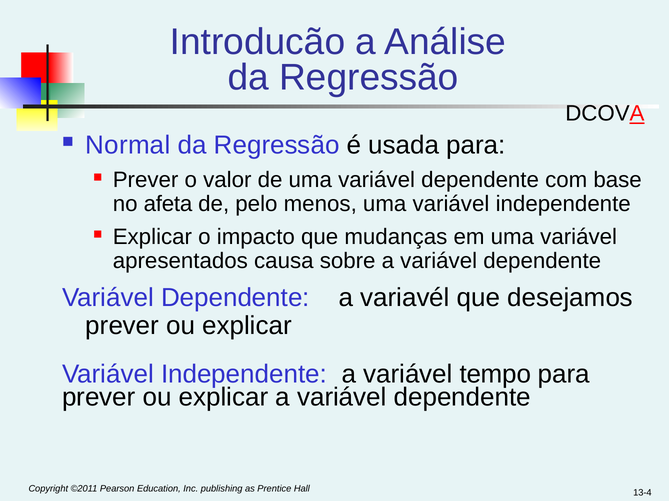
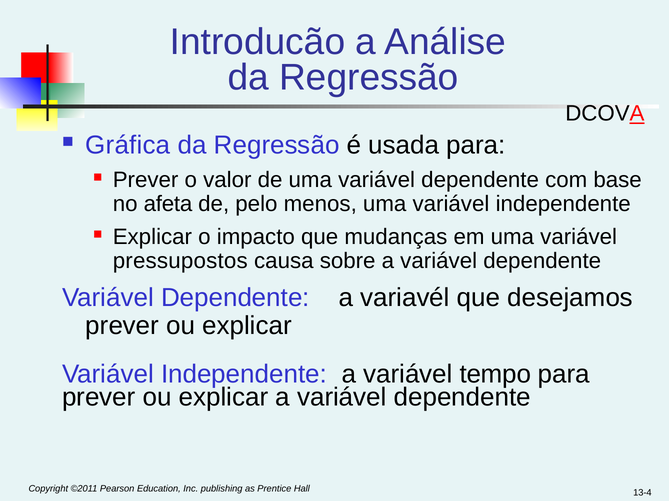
Normal: Normal -> Gráfica (128, 145)
apresentados: apresentados -> pressupostos (180, 261)
